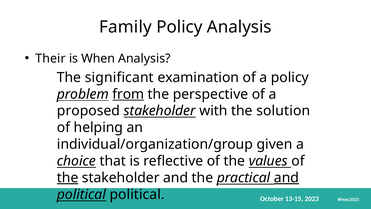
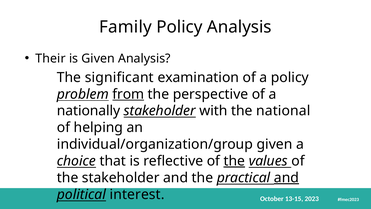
is When: When -> Given (98, 58)
proposed: proposed -> nationally (89, 111)
solution: solution -> national (283, 111)
the underline: none -> present (234, 161)
the underline: present -> none (68, 178)
political political: political -> interest (137, 194)
